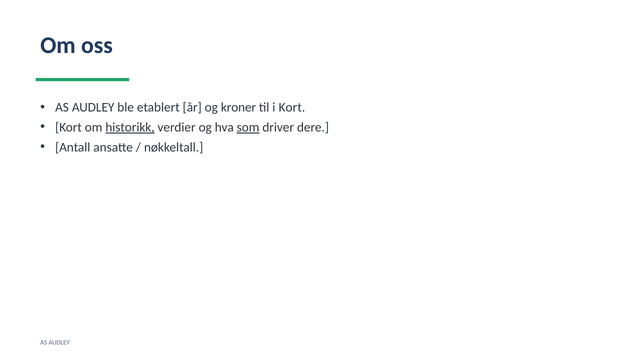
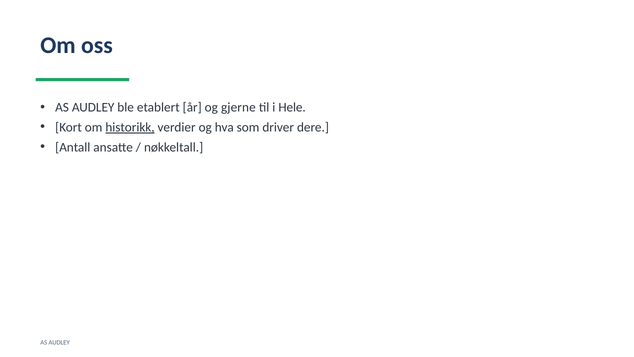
kroner: kroner -> gjerne (238, 107)
i Kort: Kort -> Hele (292, 107)
som underline: present -> none (248, 127)
